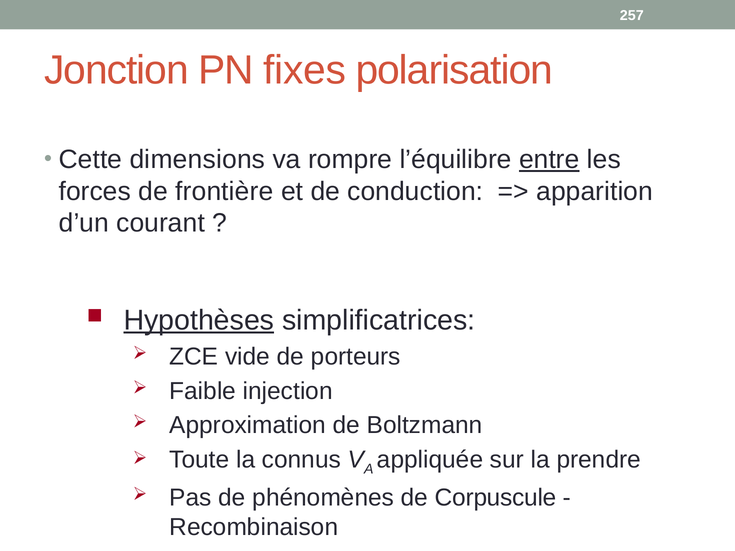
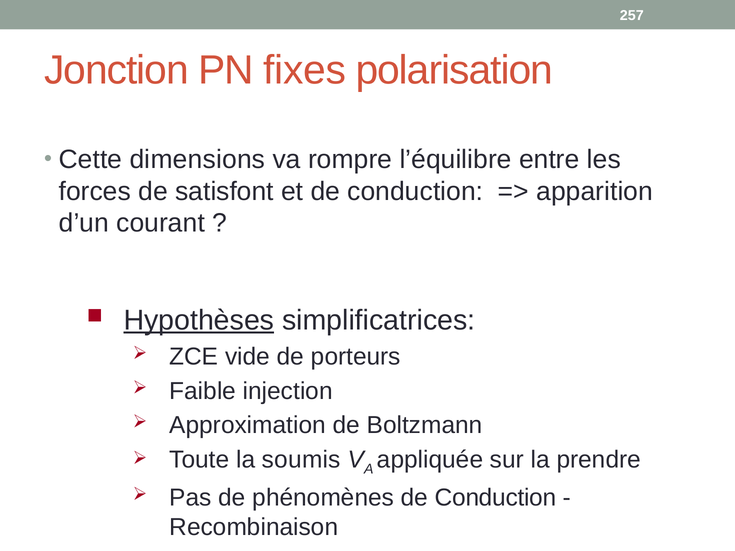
entre underline: present -> none (549, 160)
frontière: frontière -> satisfont (224, 191)
connus: connus -> soumis (301, 460)
phénomènes de Corpuscule: Corpuscule -> Conduction (496, 498)
